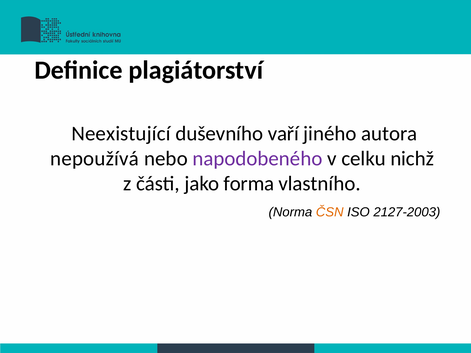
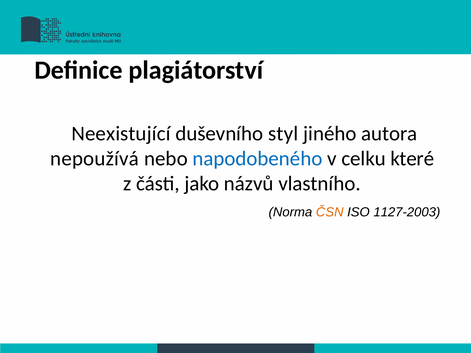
vaří: vaří -> styl (283, 134)
napodobeného colour: purple -> blue (257, 159)
nichž: nichž -> které (412, 159)
forma: forma -> názvů (249, 184)
2127-2003: 2127-2003 -> 1127-2003 (407, 212)
